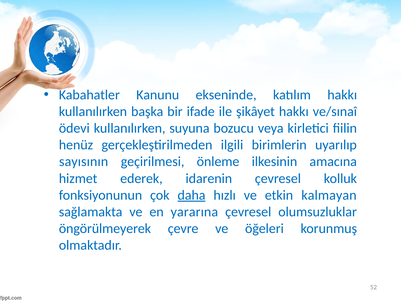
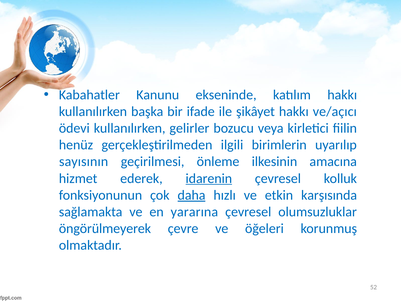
ve/sınaî: ve/sınaî -> ve/açıcı (335, 111)
suyuna: suyuna -> gelirler (189, 128)
idarenin underline: none -> present (209, 178)
kalmayan: kalmayan -> karşısında (329, 195)
